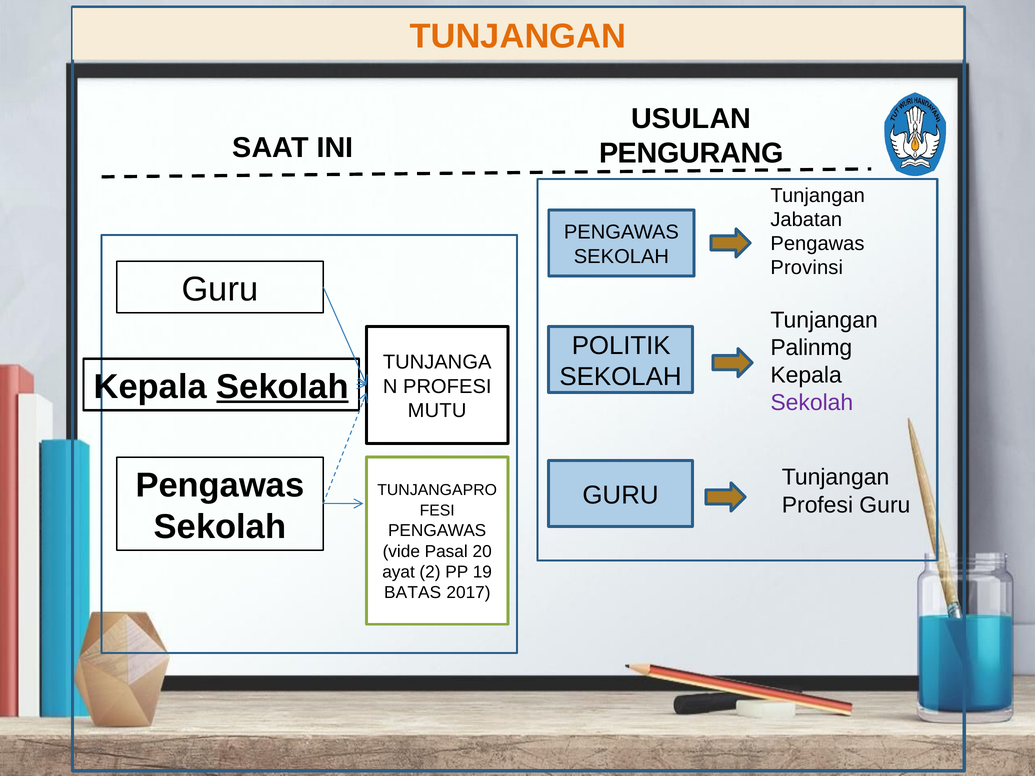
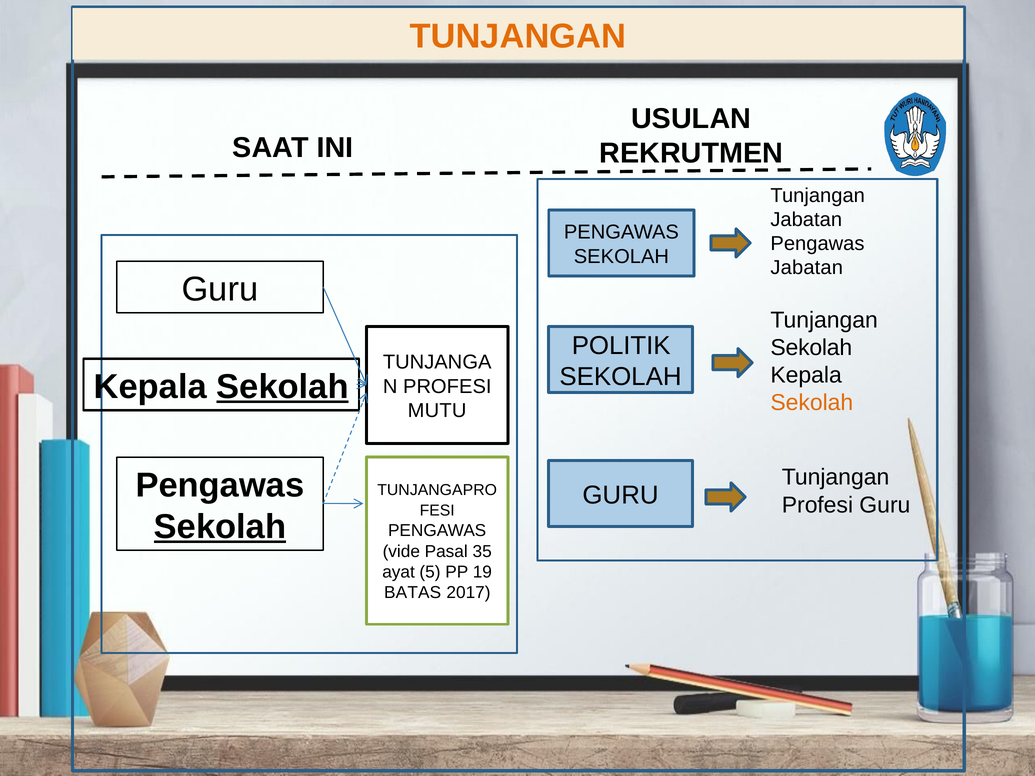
PENGURANG: PENGURANG -> REKRUTMEN (691, 154)
Provinsi: Provinsi -> Jabatan (807, 268)
Palinmg: Palinmg -> Sekolah (811, 348)
Sekolah colour: purple -> orange (812, 403)
Sekolah underline: none -> present (220, 527)
20: 20 -> 35 (482, 551)
2: 2 -> 5 (430, 572)
